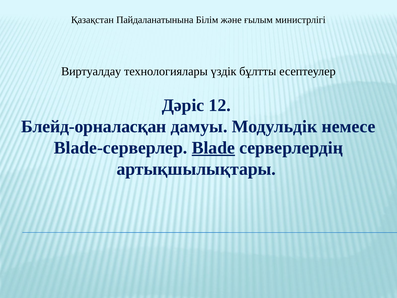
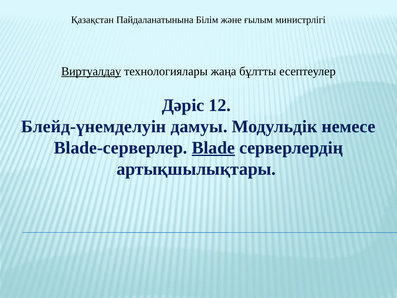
Виртуалдау underline: none -> present (91, 71)
үздік: үздік -> жаңа (224, 71)
Блейд-орналасқан: Блейд-орналасқан -> Блейд-үнемделуін (94, 126)
